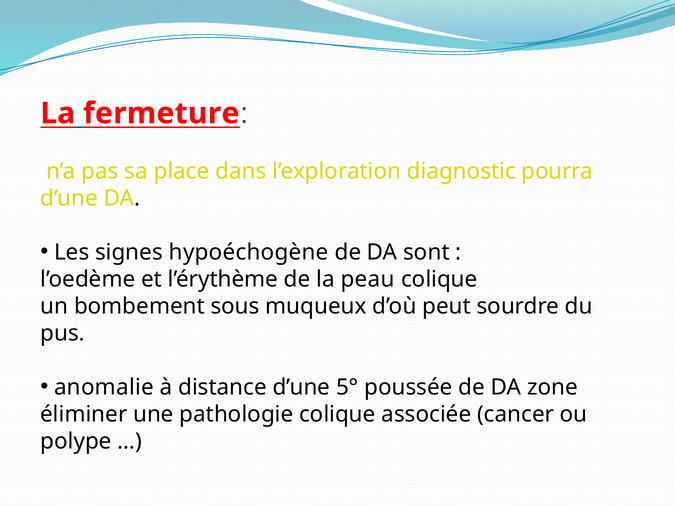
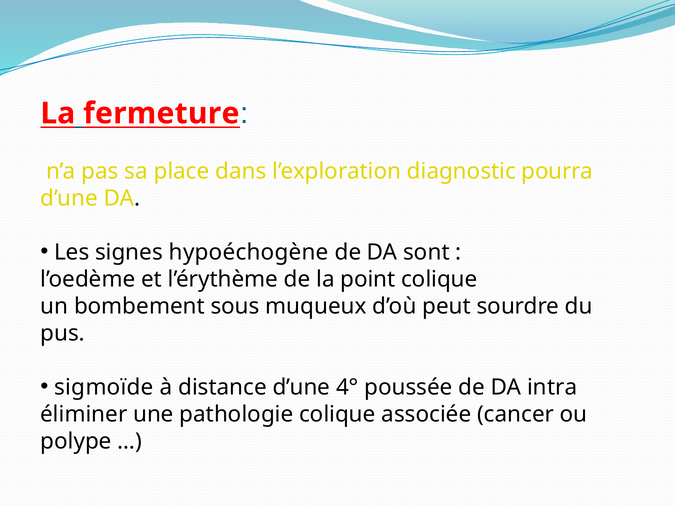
peau: peau -> point (368, 279)
anomalie: anomalie -> sigmoïde (104, 387)
5°: 5° -> 4° (347, 387)
zone: zone -> intra (552, 387)
